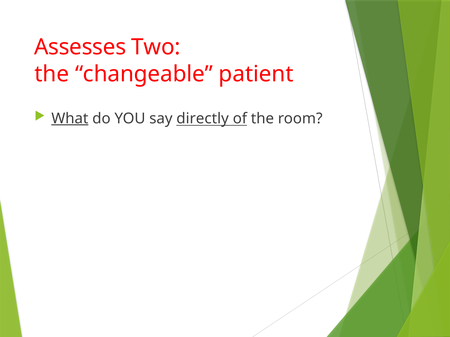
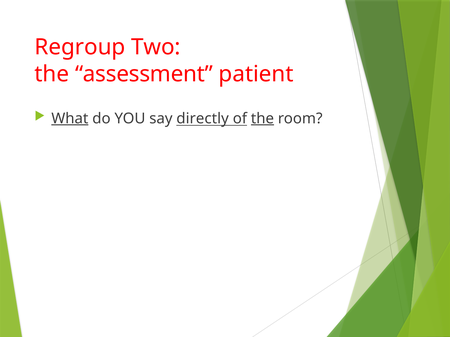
Assesses: Assesses -> Regroup (80, 47)
changeable: changeable -> assessment (144, 74)
the underline: none -> present (262, 119)
